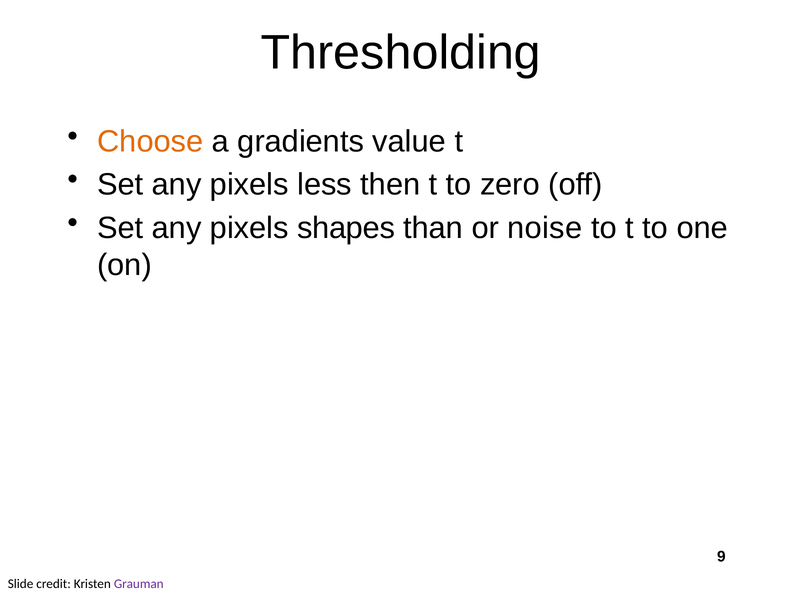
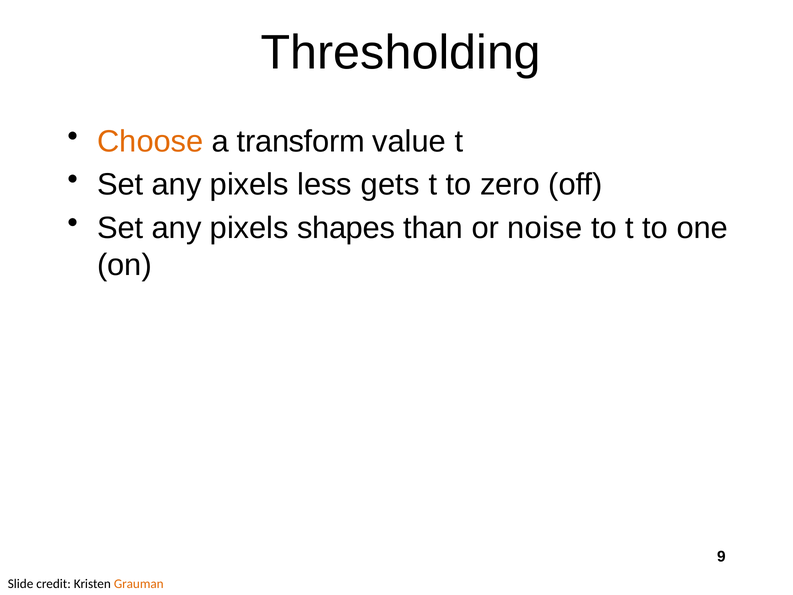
gradients: gradients -> transform (301, 142)
then: then -> gets (390, 185)
Grauman colour: purple -> orange (139, 584)
